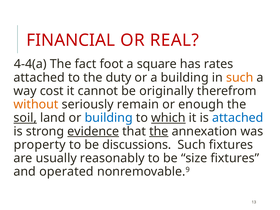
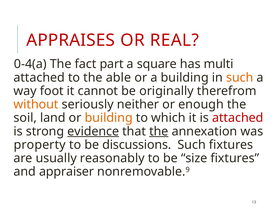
FINANCIAL: FINANCIAL -> APPRAISES (71, 40)
4-4(a: 4-4(a -> 0-4(a (30, 64)
foot: foot -> part (112, 64)
rates: rates -> multi (219, 64)
duty: duty -> able (118, 78)
cost: cost -> foot (52, 91)
remain: remain -> neither (138, 104)
soil underline: present -> none (25, 118)
building colour: blue -> orange (109, 118)
which underline: present -> none (168, 118)
attached colour: blue -> red (238, 118)
operated: operated -> appraiser (67, 172)
